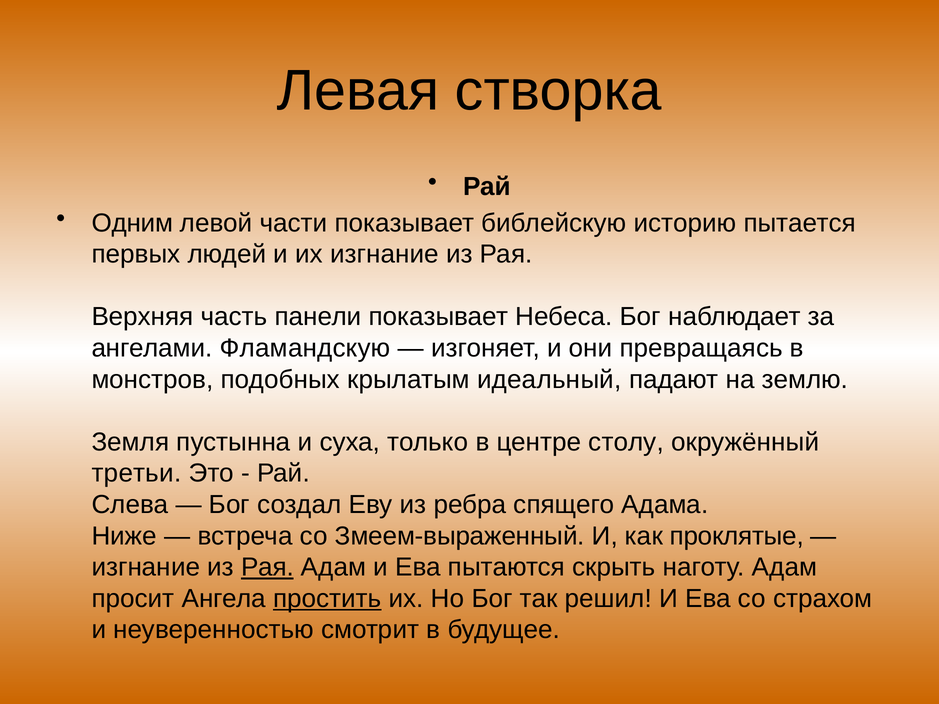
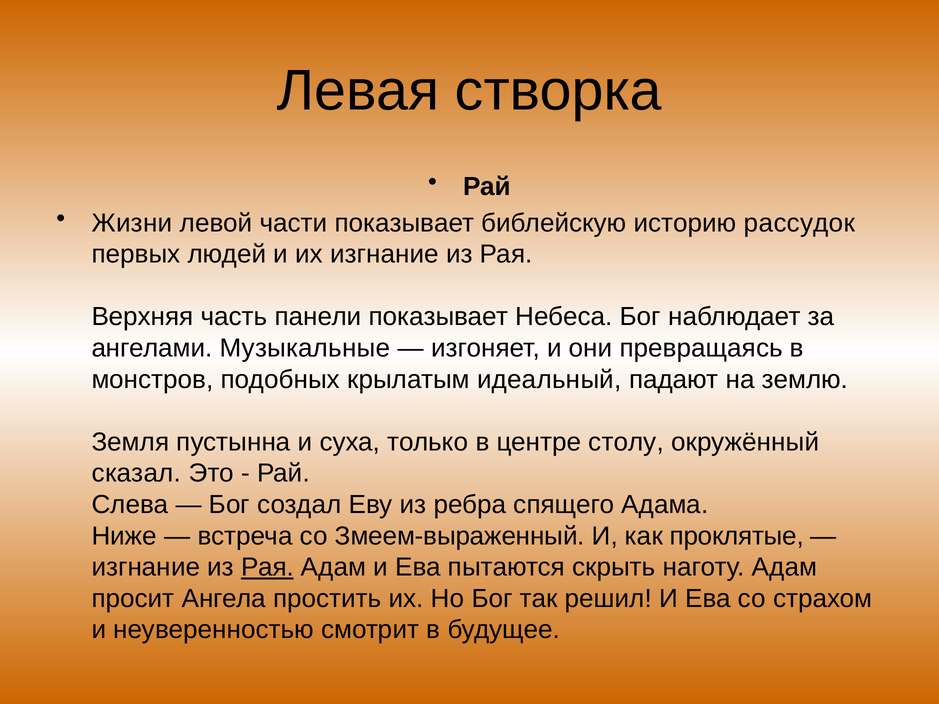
Одним: Одним -> Жизни (132, 223)
пытается: пытается -> рассудок (800, 223)
Фламандскую: Фламандскую -> Музыкальные (305, 348)
третьи: третьи -> сказал (136, 474)
простить underline: present -> none (327, 599)
